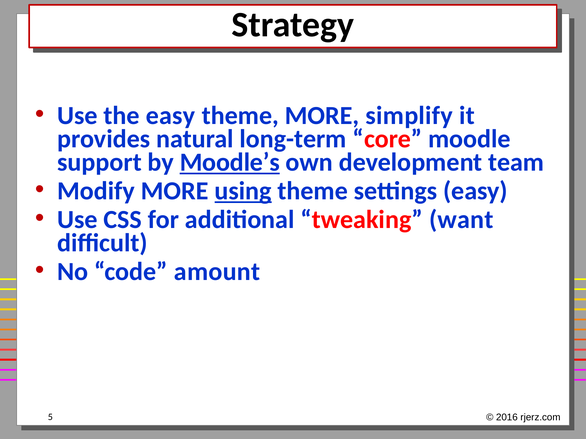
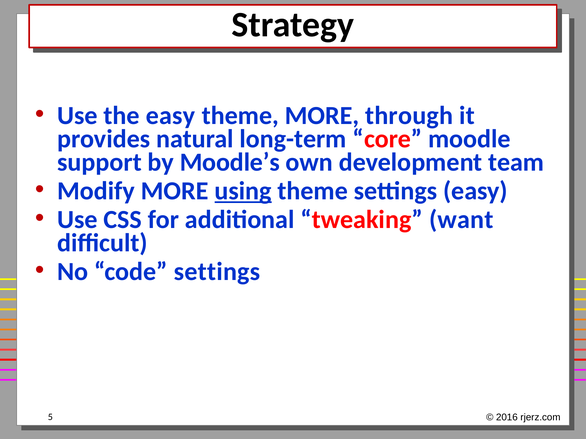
simplify: simplify -> through (409, 116)
Moodle’s underline: present -> none (230, 163)
code amount: amount -> settings (217, 272)
